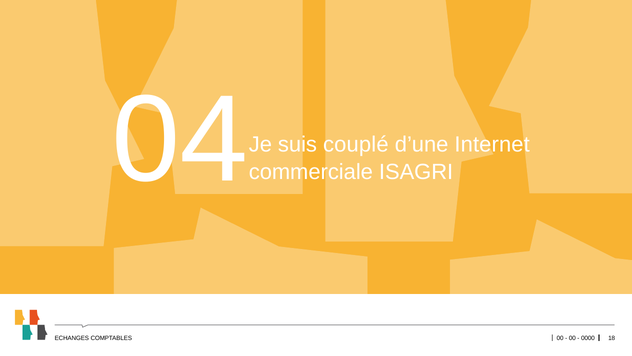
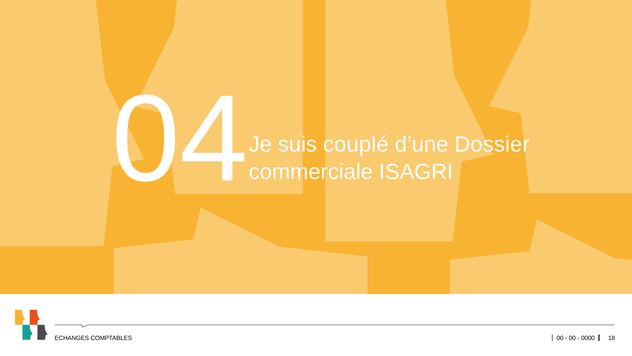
Internet: Internet -> Dossier (492, 144)
